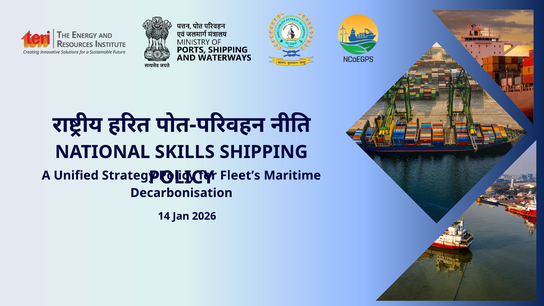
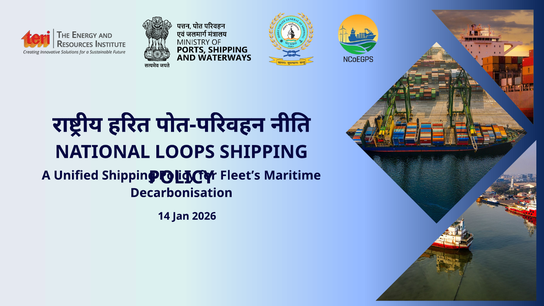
SKILLS: SKILLS -> LOOPS (185, 152)
Unified Strategy: Strategy -> Shipping (129, 175)
